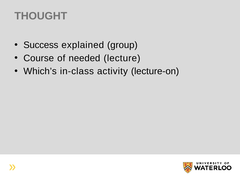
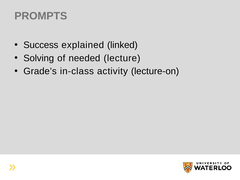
THOUGHT: THOUGHT -> PROMPTS (41, 16)
group: group -> linked (122, 45)
Course: Course -> Solving (39, 58)
Which’s: Which’s -> Grade’s (40, 71)
